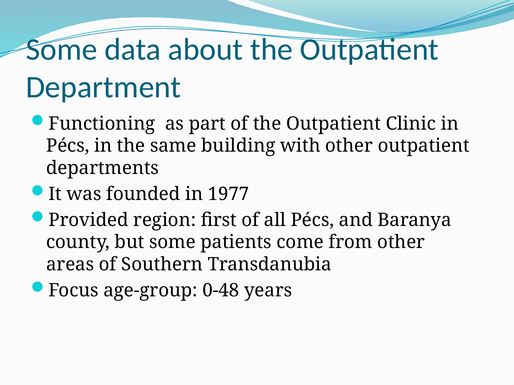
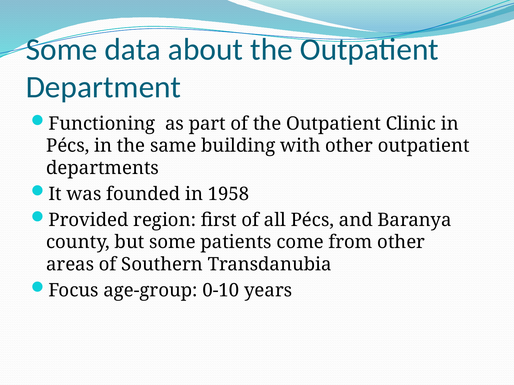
1977: 1977 -> 1958 (229, 194)
0-48: 0-48 -> 0-10 (221, 291)
